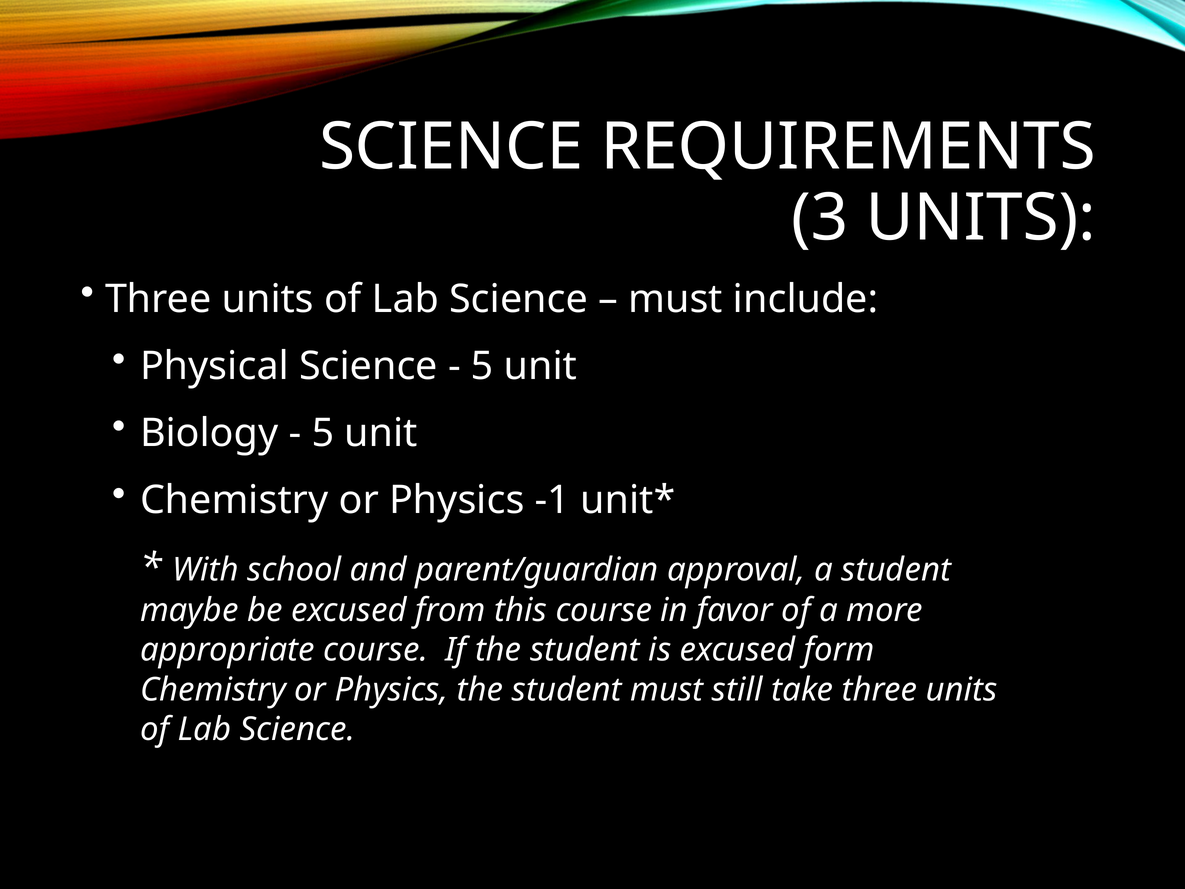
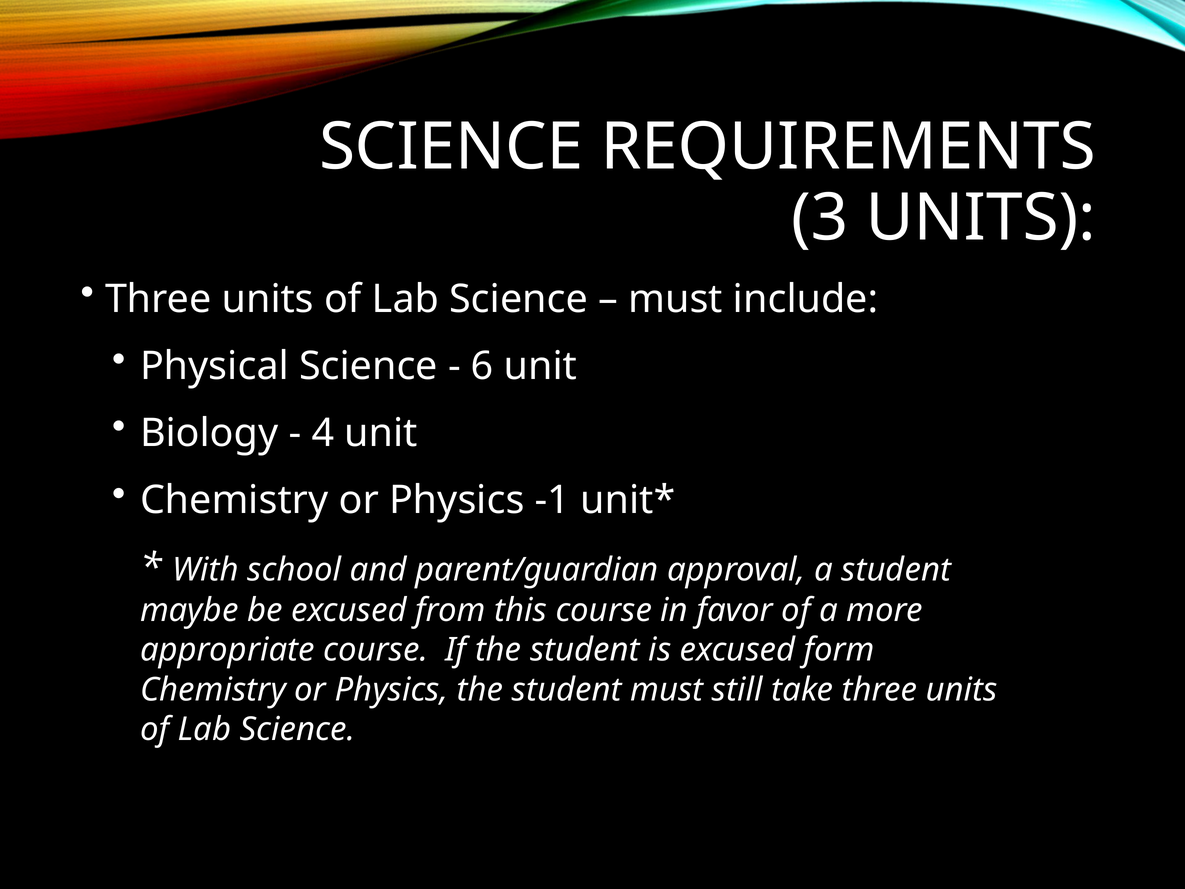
5: 5 -> 6 (482, 366)
5: 5 -> 4 (323, 433)
